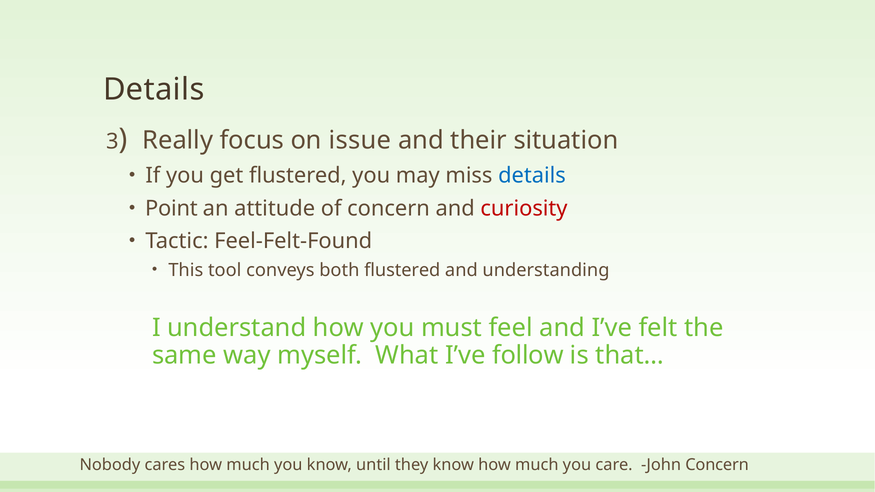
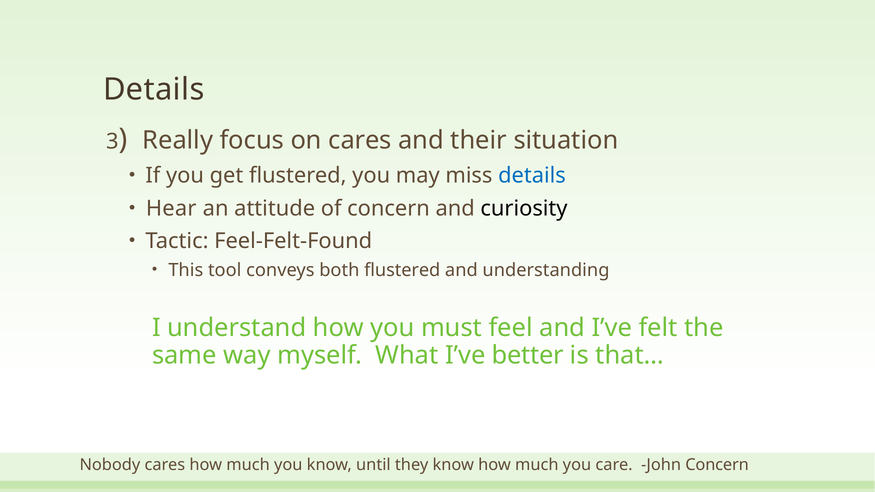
on issue: issue -> cares (360, 140)
Point: Point -> Hear (171, 208)
curiosity colour: red -> black (524, 208)
follow: follow -> better (528, 356)
